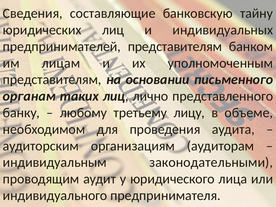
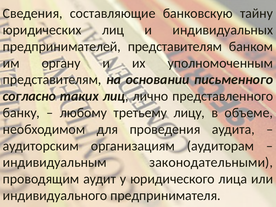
лицам: лицам -> органу (61, 63)
органам: органам -> согласно (29, 96)
